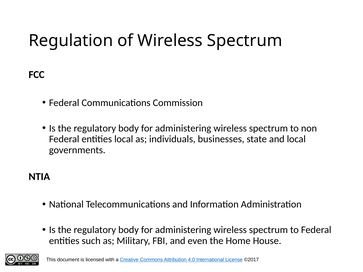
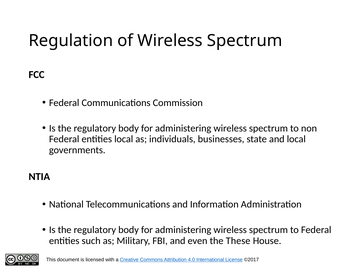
Home: Home -> These (238, 241)
